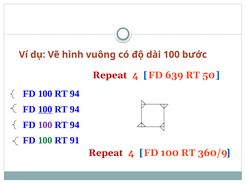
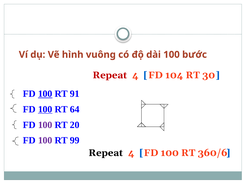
639: 639 -> 104 (174, 75)
50: 50 -> 30 (209, 75)
100 underline: none -> present (45, 94)
94: 94 -> 91 (75, 94)
94: 94 -> 64 (75, 110)
94: 94 -> 20 (75, 125)
100 colour: green -> purple (45, 141)
91: 91 -> 99 (75, 141)
Repeat colour: red -> black (106, 153)
360/9: 360/9 -> 360/6 (213, 153)
